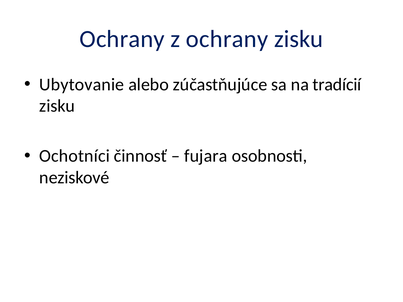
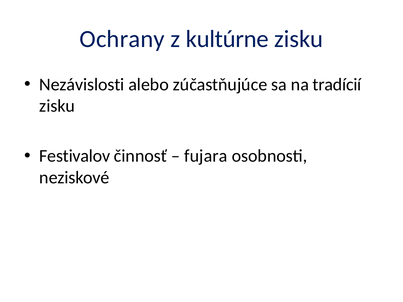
z ochrany: ochrany -> kultúrne (227, 39)
Ubytovanie: Ubytovanie -> Nezávislosti (82, 85)
Ochotníci: Ochotníci -> Festivalov (75, 156)
